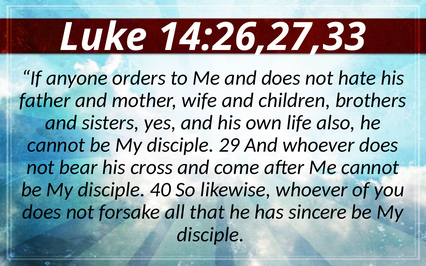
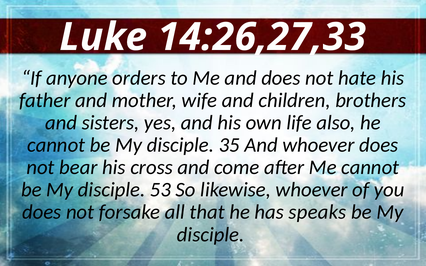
29: 29 -> 35 (229, 145)
40: 40 -> 53 (160, 190)
sincere: sincere -> speaks (318, 212)
